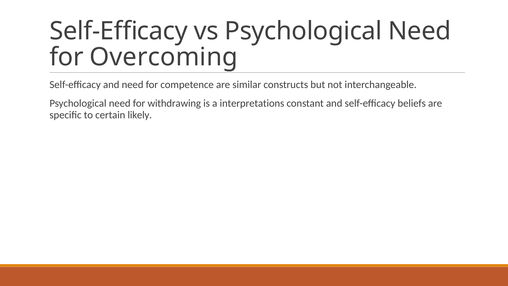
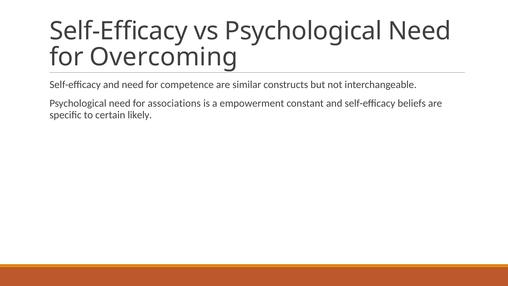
withdrawing: withdrawing -> associations (174, 103)
interpretations: interpretations -> empowerment (252, 103)
